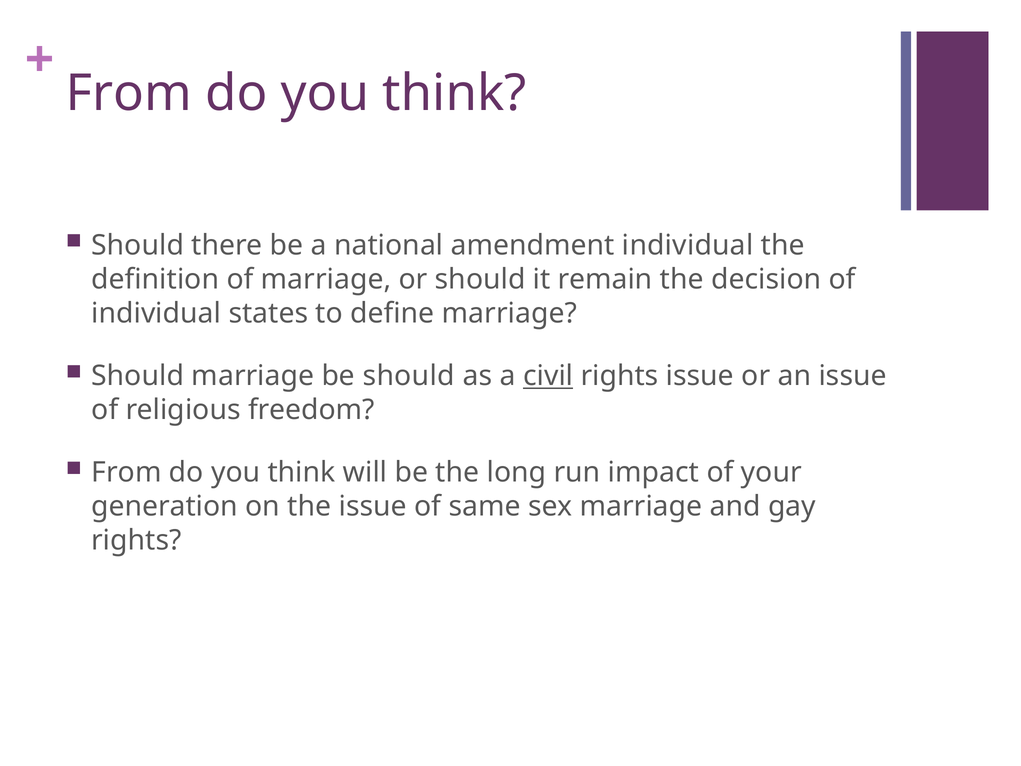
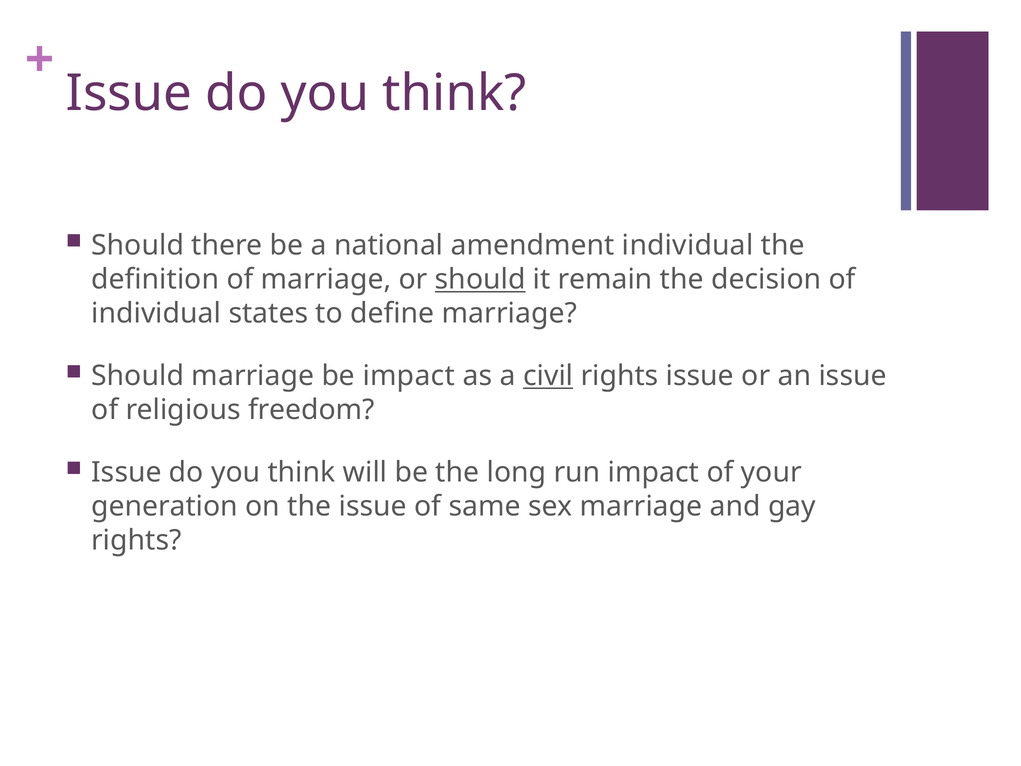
From: From -> Issue (129, 93)
should underline: none -> present (480, 279)
be should: should -> impact (409, 376)
From: From -> Issue (127, 472)
